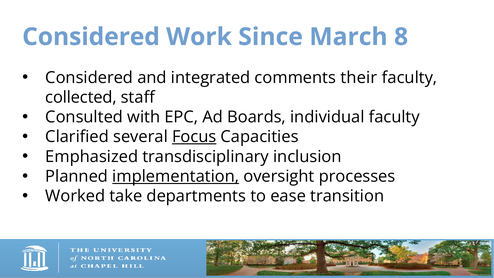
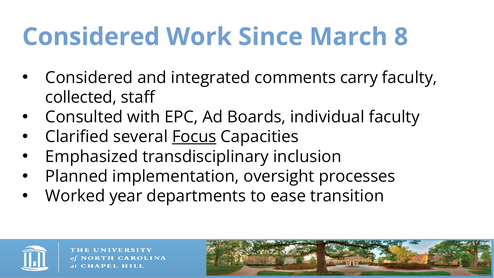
their: their -> carry (359, 78)
implementation underline: present -> none (176, 176)
take: take -> year (126, 196)
